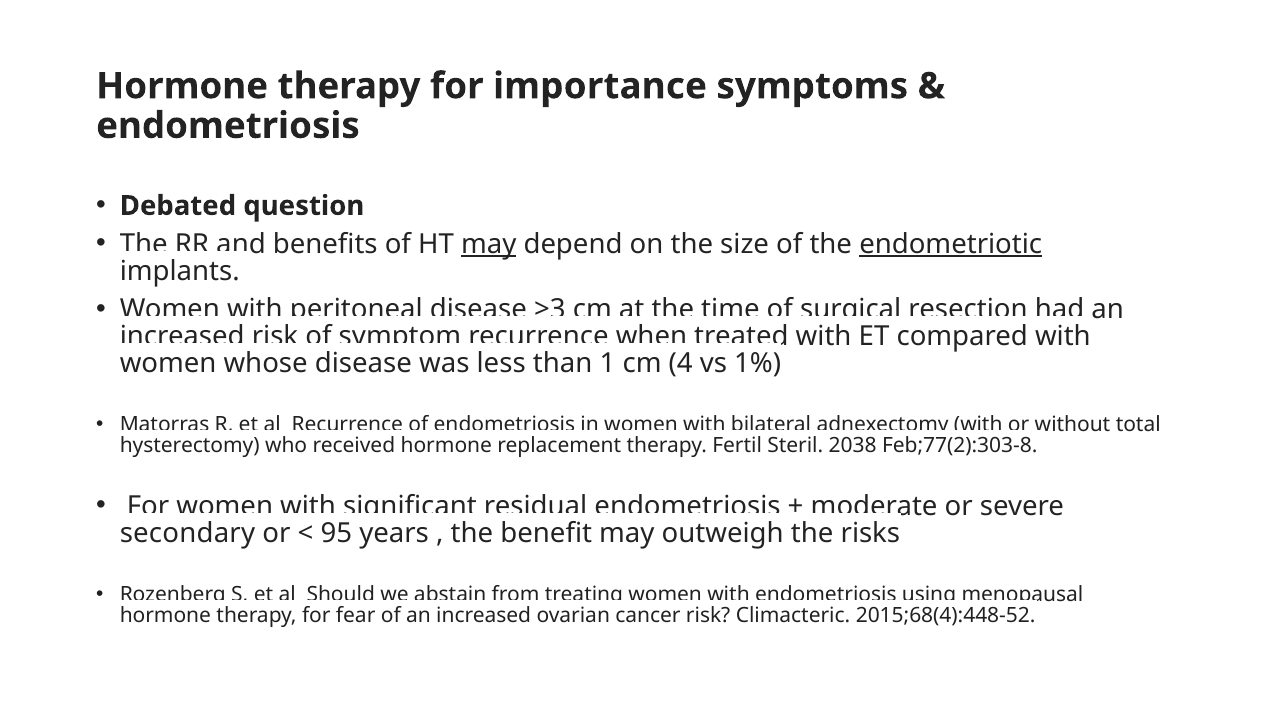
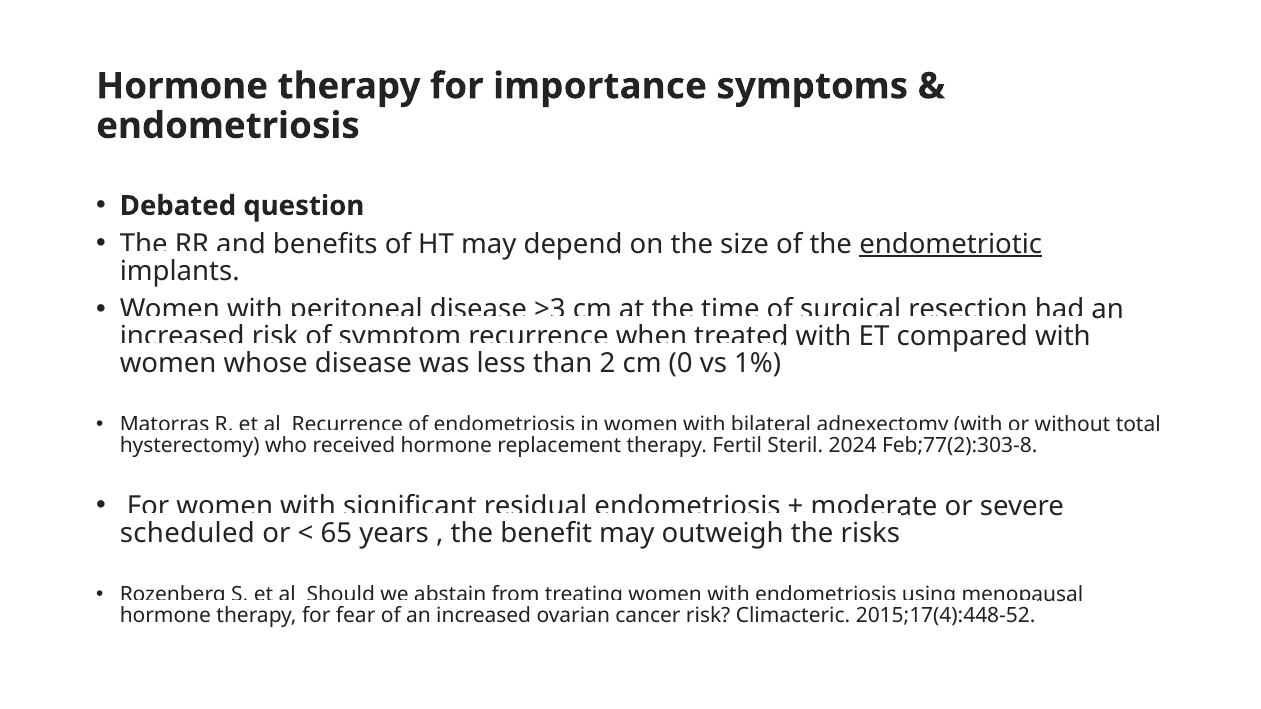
may underline: present -> none (489, 244)
1: 1 -> 2 (607, 364)
4: 4 -> 0 (681, 364)
2038: 2038 -> 2024 (853, 446)
secondary: secondary -> scheduled (187, 534)
95: 95 -> 65 (336, 534)
2015;68(4):448-52: 2015;68(4):448-52 -> 2015;17(4):448-52 (946, 616)
